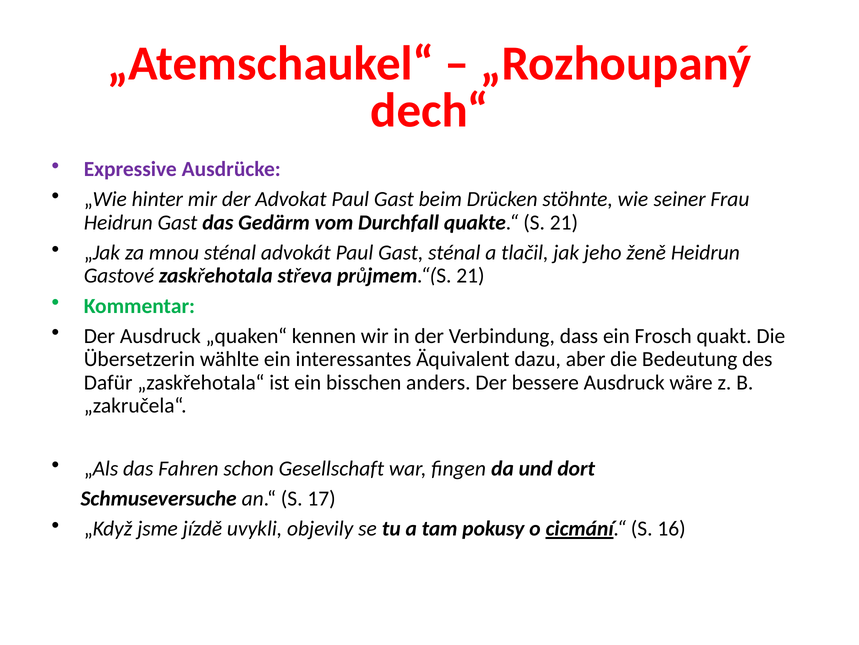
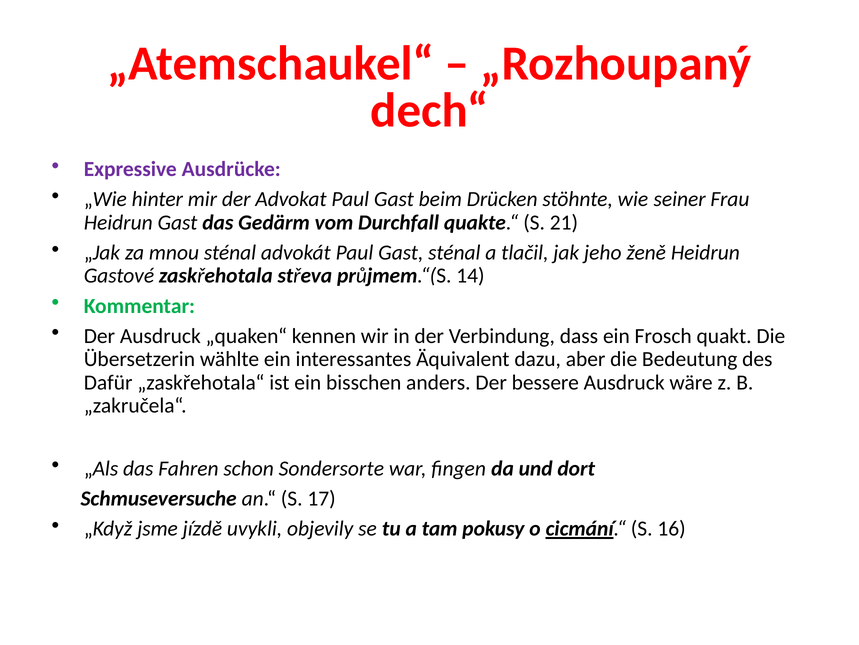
průjmem.“(S 21: 21 -> 14 (470, 276)
Gesellschaft: Gesellschaft -> Sondersorte (331, 468)
